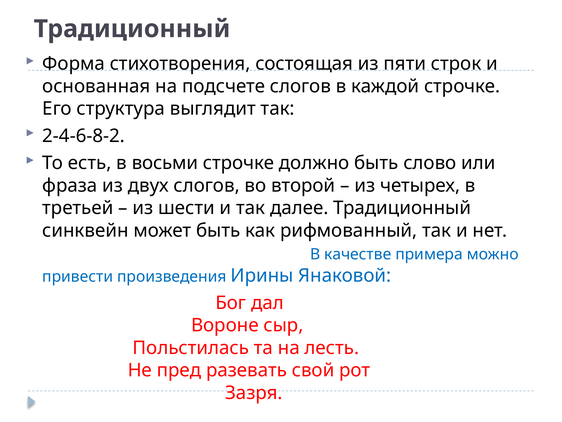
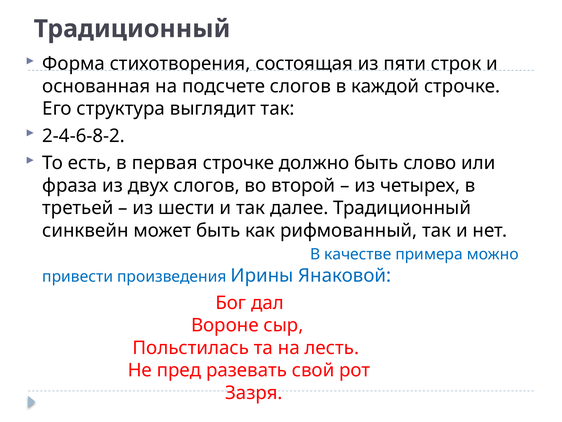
восьми: восьми -> первая (165, 163)
